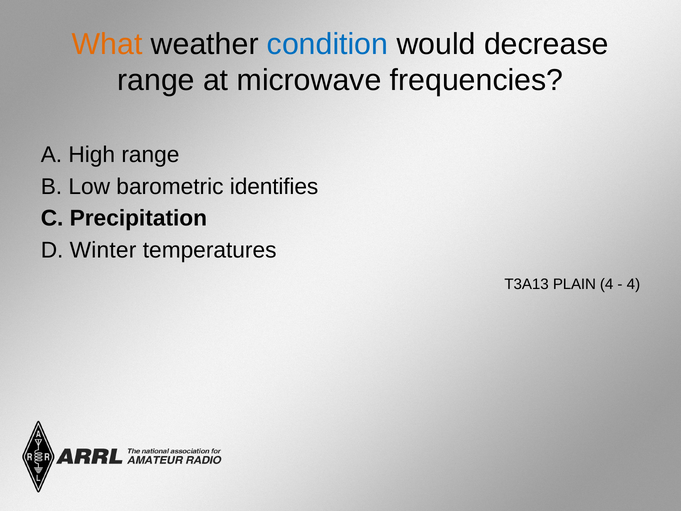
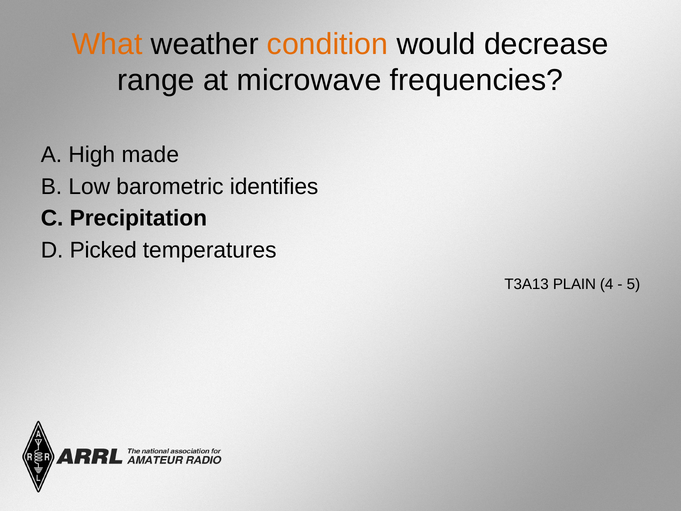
condition colour: blue -> orange (328, 44)
High range: range -> made (150, 155)
Winter: Winter -> Picked (103, 250)
4: 4 -> 5 (633, 284)
